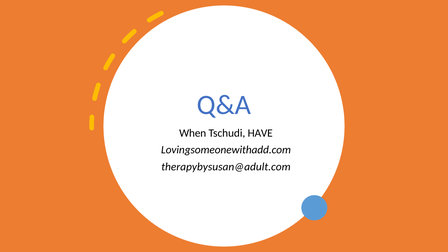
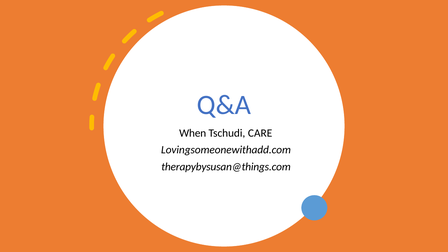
HAVE: HAVE -> CARE (260, 133)
therapybysusan@adult.com: therapybysusan@adult.com -> therapybysusan@things.com (226, 167)
